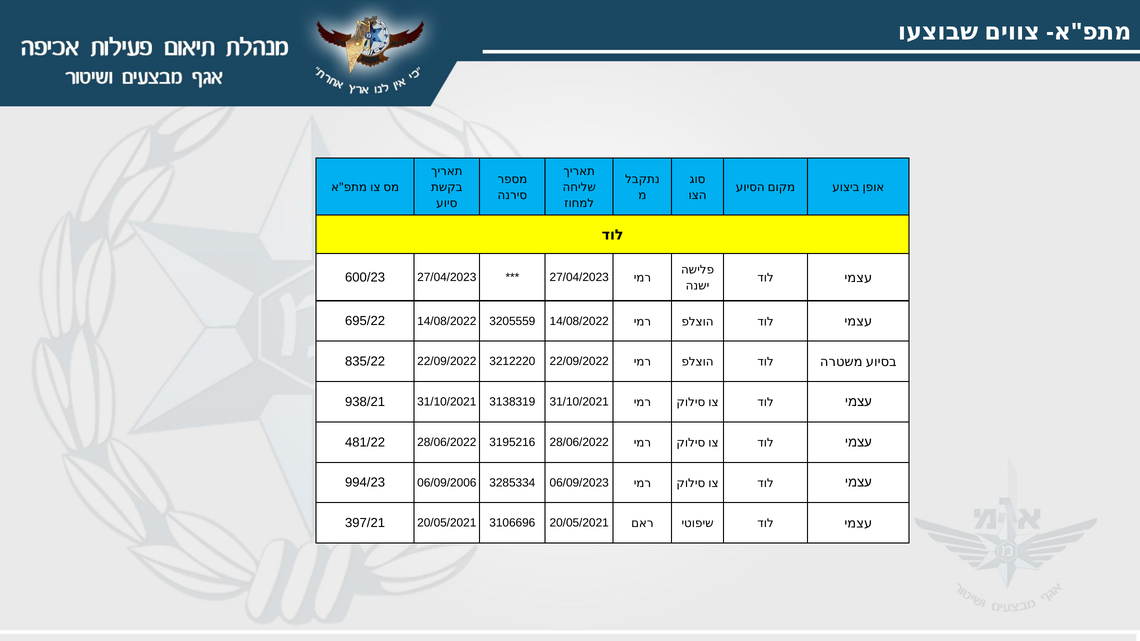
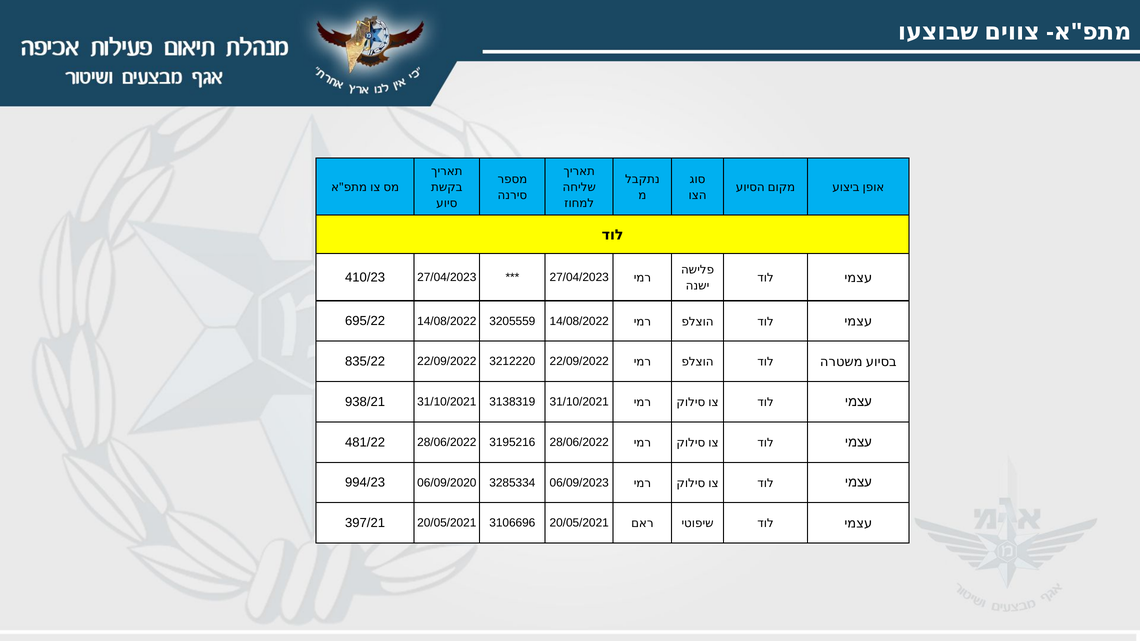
600/23: 600/23 -> 410/23 (365, 278)
06/09/2006: 06/09/2006 -> 06/09/2020 (447, 483)
